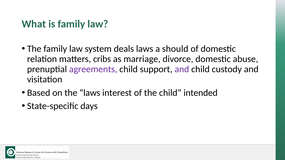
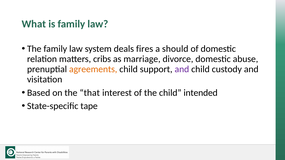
deals laws: laws -> fires (145, 49)
agreements colour: purple -> orange (93, 69)
the laws: laws -> that (90, 93)
days: days -> tape (89, 106)
